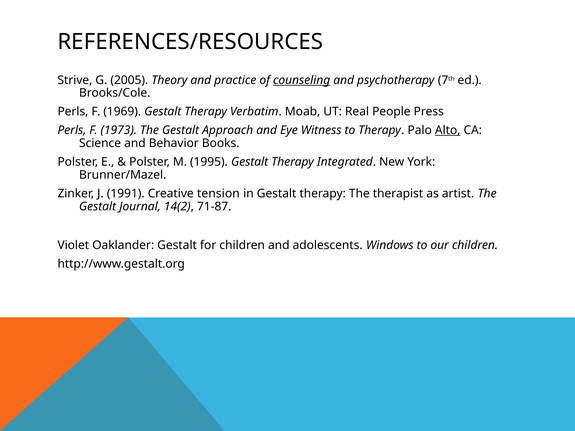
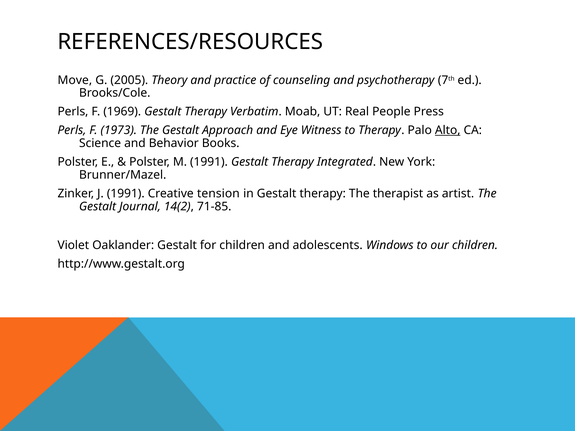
Strive: Strive -> Move (75, 80)
counseling underline: present -> none (302, 80)
M 1995: 1995 -> 1991 (209, 162)
71-87: 71-87 -> 71-85 (214, 207)
